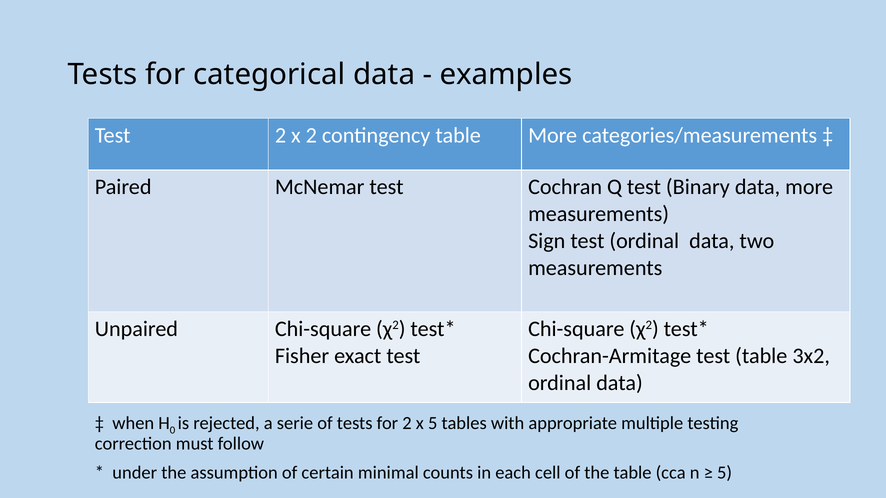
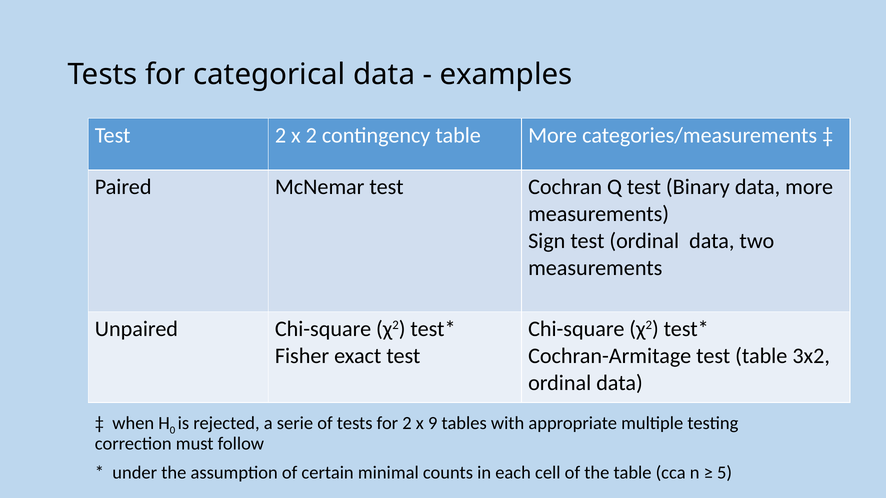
x 5: 5 -> 9 (433, 424)
